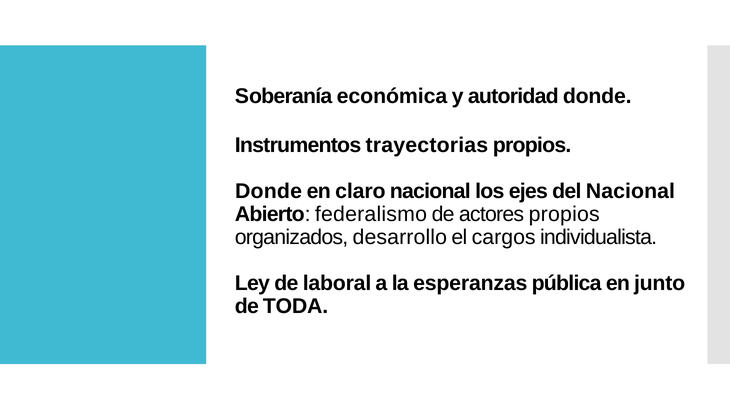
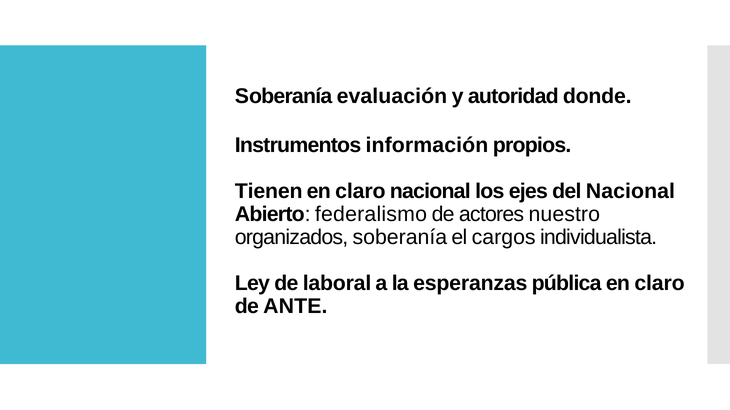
económica: económica -> evaluación (392, 96)
trayectorias: trayectorias -> información (427, 145)
Donde: Donde -> Tienen (269, 191)
actores propios: propios -> nuestro (564, 214)
organizados desarrollo: desarrollo -> soberanía (400, 237)
pública en junto: junto -> claro (660, 283)
TODA: TODA -> ANTE (295, 306)
